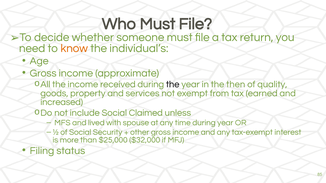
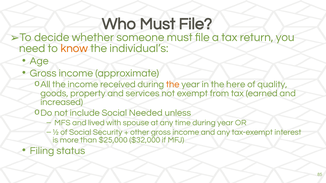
the colour: black -> orange (173, 85)
then: then -> here (236, 85)
Claimed: Claimed -> Needed (146, 113)
